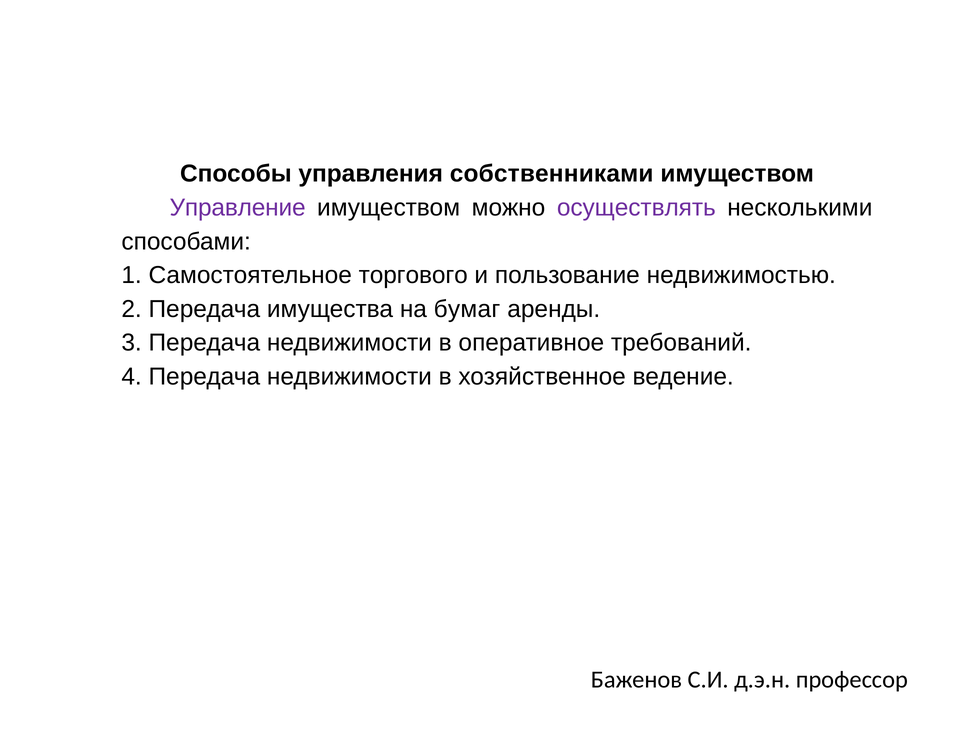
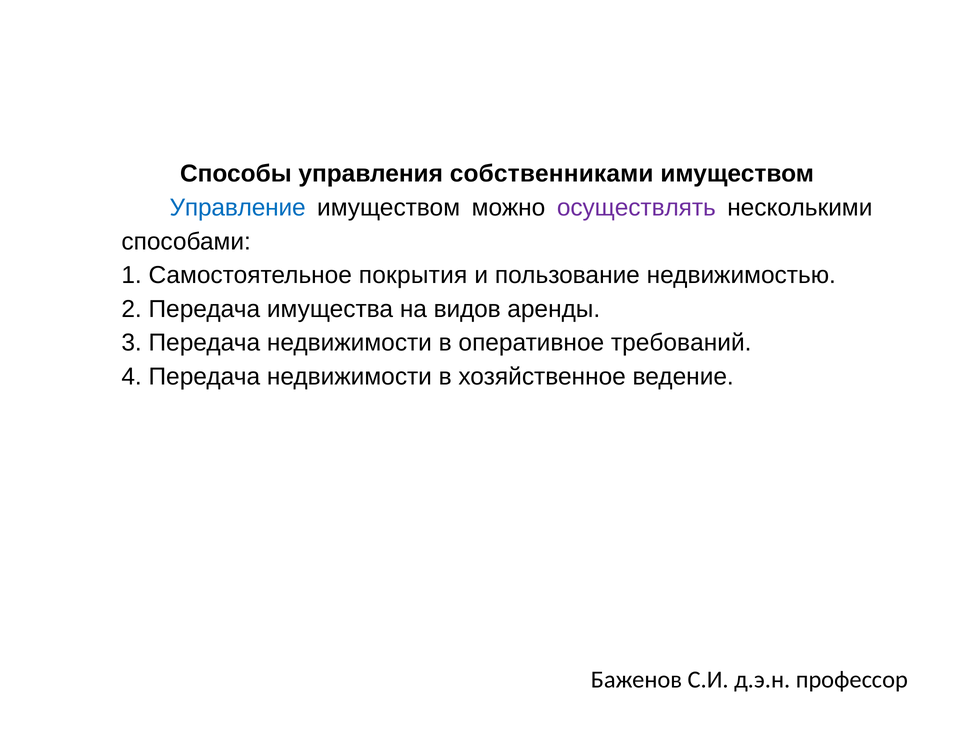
Управление colour: purple -> blue (238, 207)
торгового: торгового -> покрытия (413, 275)
бумаг: бумаг -> видов (467, 309)
